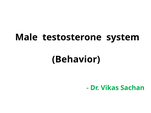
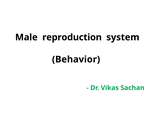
testosterone: testosterone -> reproduction (72, 37)
